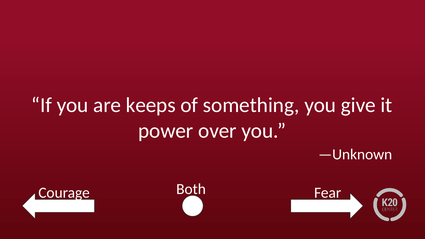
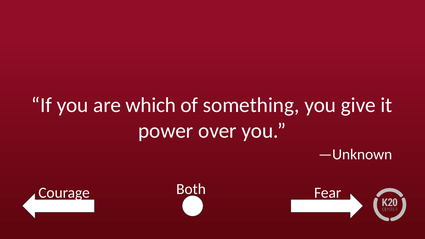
keeps: keeps -> which (151, 105)
